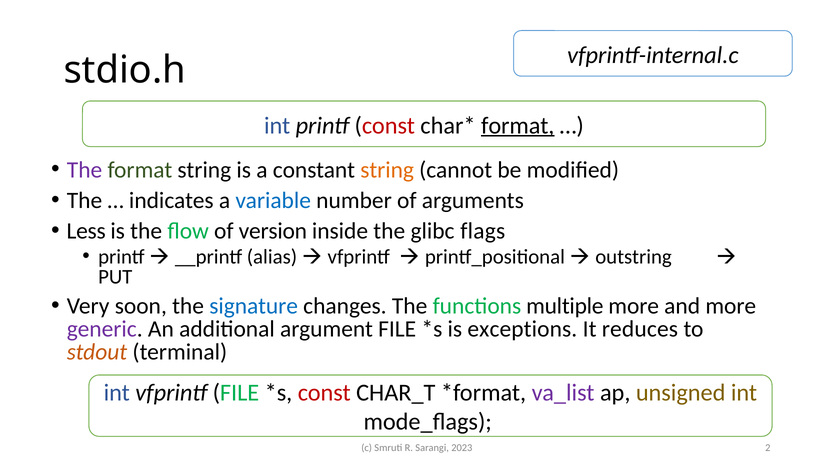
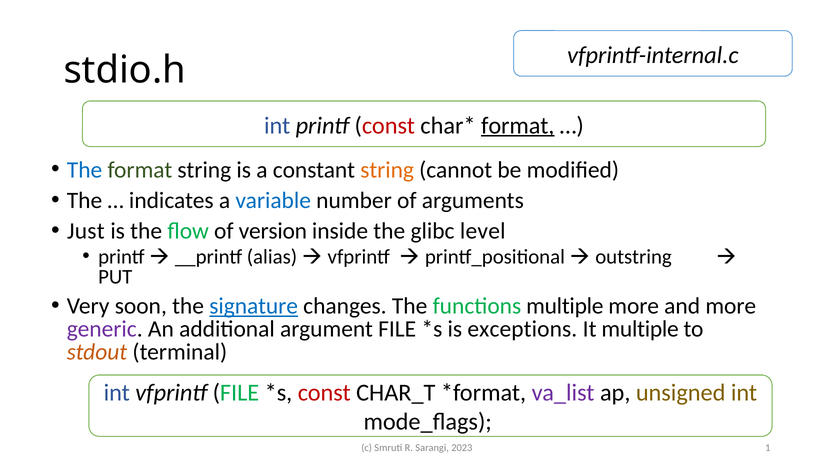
The colour: purple -> blue (85, 170)
Less: Less -> Just (86, 231)
flags: flags -> level (483, 231)
signature underline: none -> present (254, 306)
It reduces: reduces -> multiple (640, 329)
2: 2 -> 1 (768, 448)
